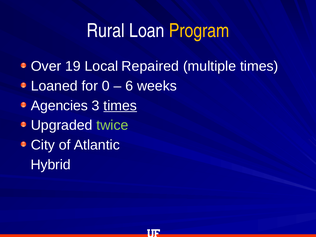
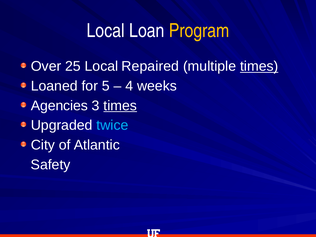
Rural: Rural -> Local (106, 31)
19: 19 -> 25 (73, 66)
times underline: none -> present (259, 66)
0: 0 -> 5 (106, 86)
6: 6 -> 4 (129, 86)
twice colour: light green -> light blue (112, 125)
Hybrid: Hybrid -> Safety (51, 165)
